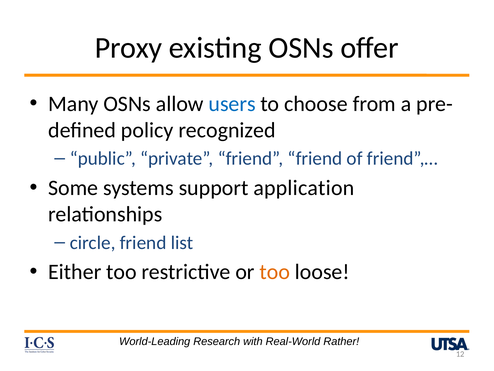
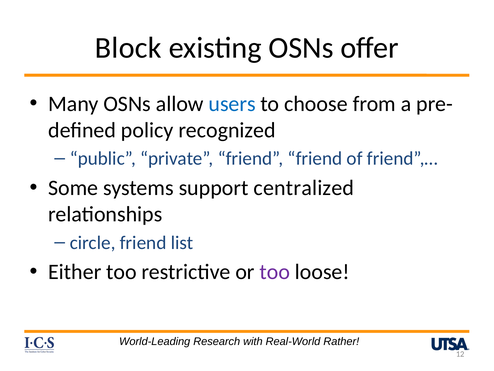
Proxy: Proxy -> Block (128, 48)
application: application -> centralized (304, 188)
too colour: orange -> purple (275, 272)
